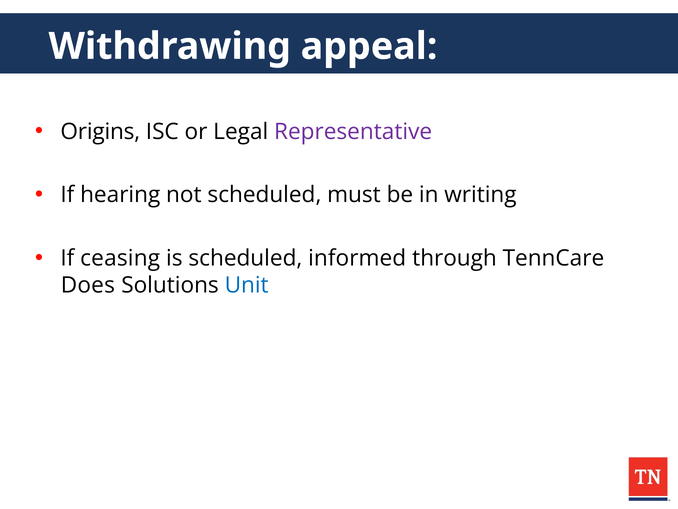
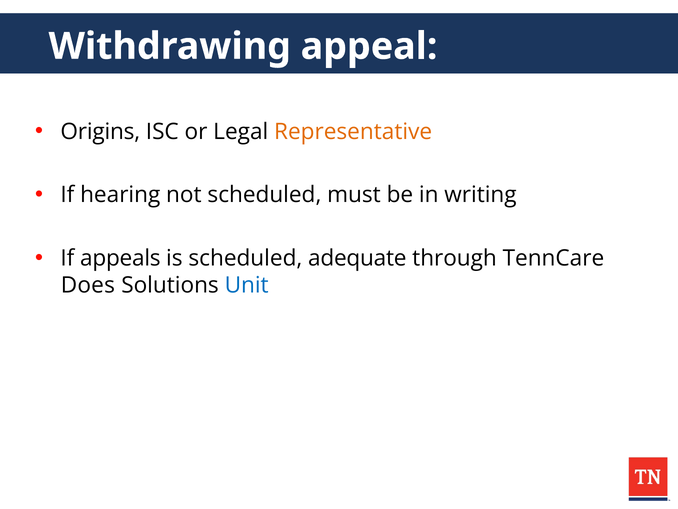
Representative colour: purple -> orange (353, 132)
ceasing: ceasing -> appeals (120, 258)
informed: informed -> adequate (357, 258)
